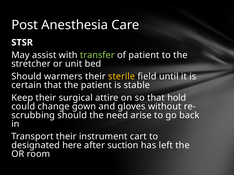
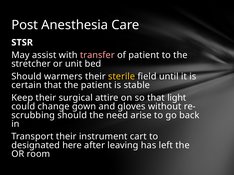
transfer colour: light green -> pink (97, 55)
hold: hold -> light (177, 98)
suction: suction -> leaving (123, 146)
